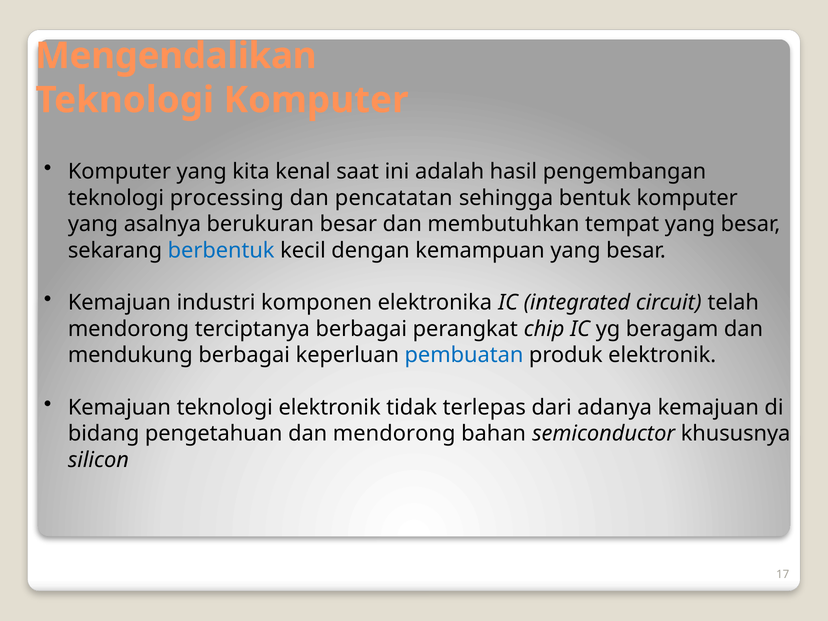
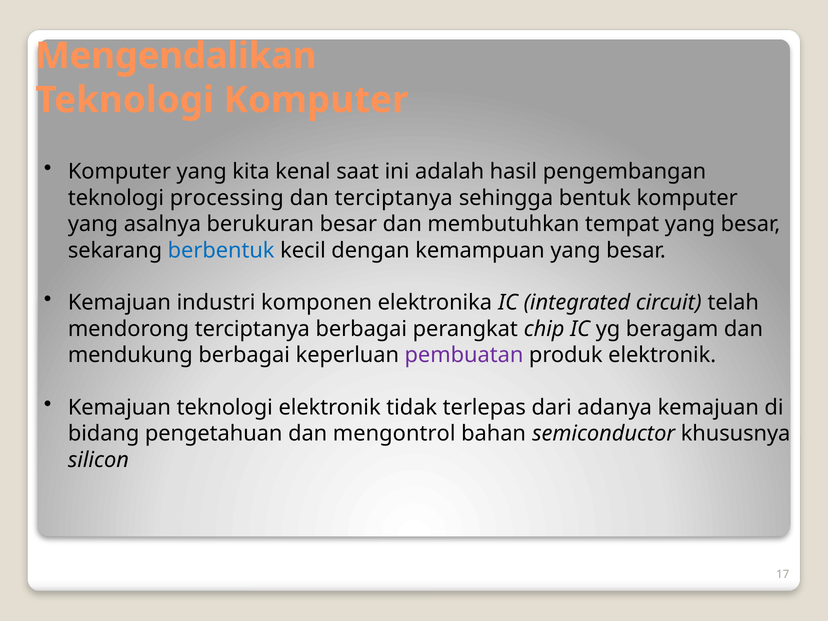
dan pencatatan: pencatatan -> terciptanya (394, 198)
pembuatan colour: blue -> purple (464, 355)
dan mendorong: mendorong -> mengontrol (394, 434)
